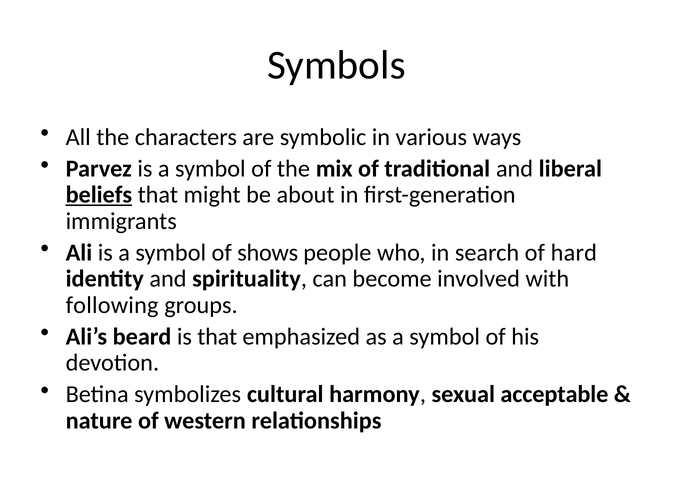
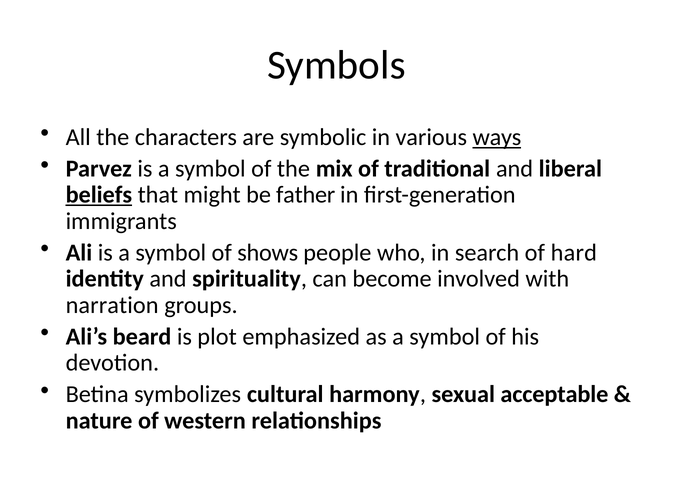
ways underline: none -> present (497, 137)
about: about -> father (306, 195)
following: following -> narration (112, 306)
is that: that -> plot (217, 337)
